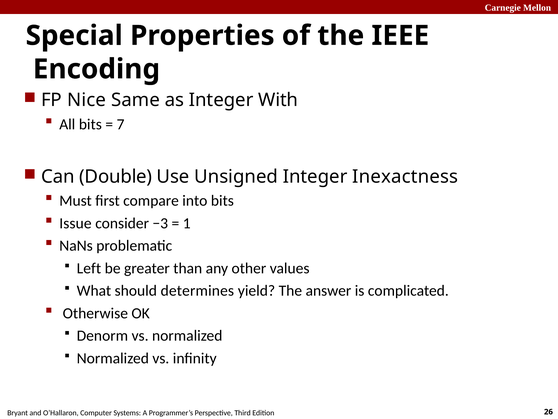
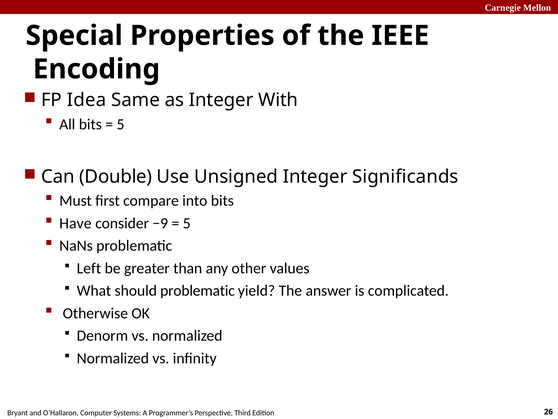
Nice: Nice -> Idea (87, 100)
7: 7 -> 5 (121, 124)
Inexactness: Inexactness -> Significands (405, 176)
Issue: Issue -> Have (75, 223)
−3: −3 -> −9 (160, 223)
1: 1 -> 5 (187, 223)
should determines: determines -> problematic (198, 290)
